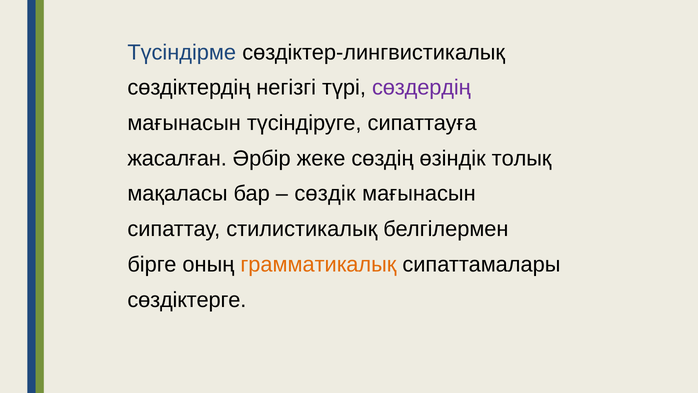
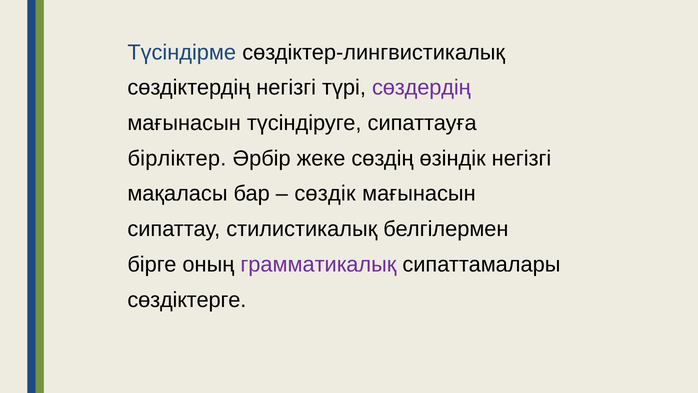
жасалған: жасалған -> бірліктер (177, 158)
өзіндік толық: толық -> негізгі (522, 158)
грамматикалық colour: orange -> purple (318, 264)
